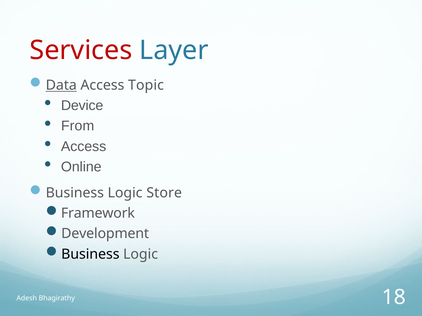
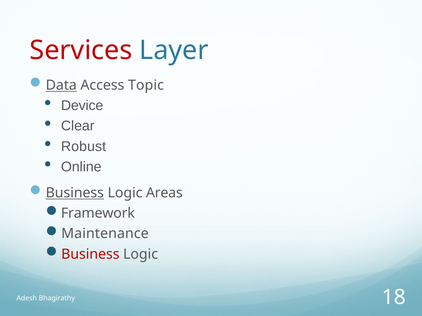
From: From -> Clear (78, 126)
Access: Access -> Robust (84, 147)
Business underline: none -> present (75, 193)
Store: Store -> Areas (164, 193)
Development: Development -> Maintenance (105, 234)
Business colour: black -> red (90, 254)
